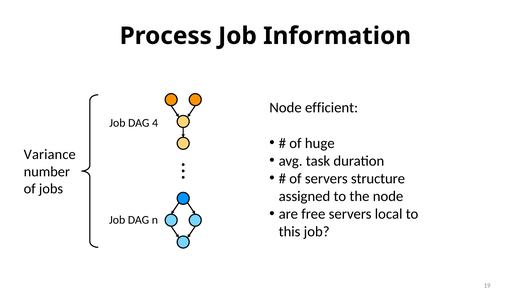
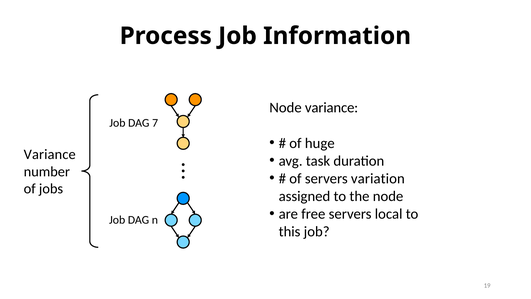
Node efficient: efficient -> variance (332, 108)
4: 4 -> 7 (155, 123)
structure: structure -> variation (378, 178)
